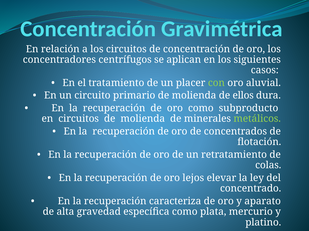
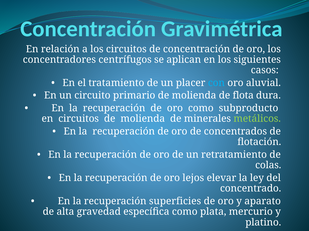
con colour: light green -> light blue (216, 83)
ellos: ellos -> flota (243, 96)
caracteriza: caracteriza -> superficies (175, 202)
